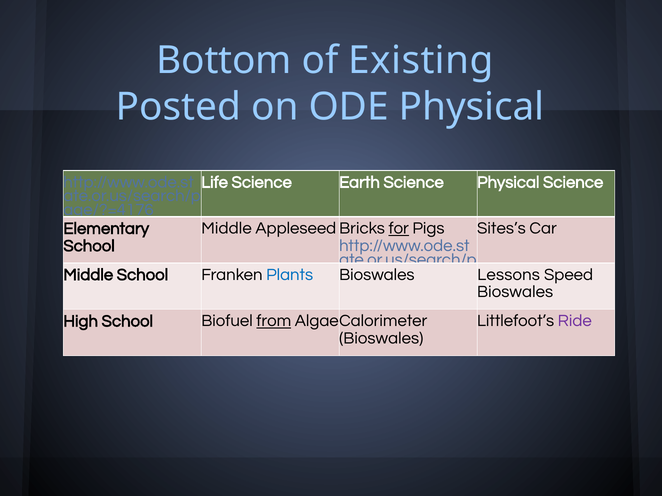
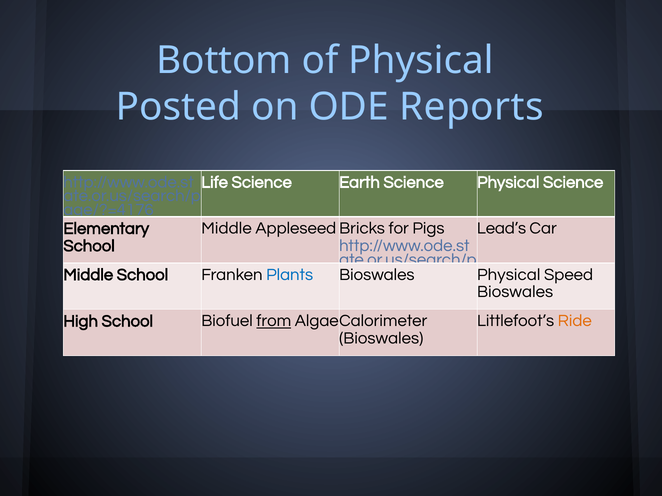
of Existing: Existing -> Physical (421, 60)
ODE Physical: Physical -> Reports (471, 107)
for underline: present -> none (399, 229)
Sites’s: Sites’s -> Lead’s (502, 229)
Lessons: Lessons -> Physical (509, 275)
Ride colour: purple -> orange (575, 321)
